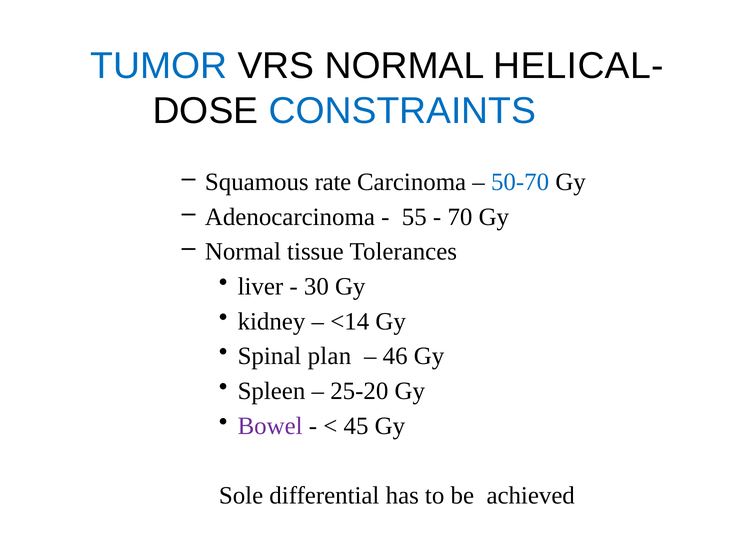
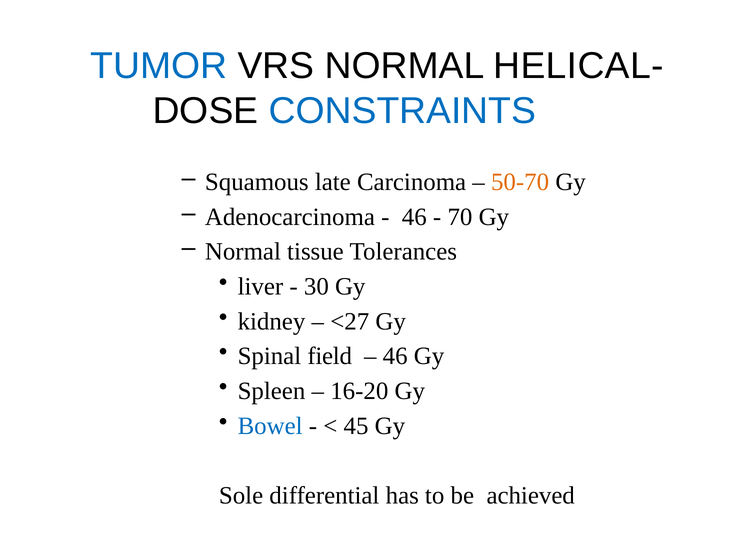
rate: rate -> late (333, 182)
50-70 colour: blue -> orange (520, 182)
55: 55 -> 46 (414, 217)
<14: <14 -> <27 (350, 322)
plan: plan -> field (330, 356)
25-20: 25-20 -> 16-20 (359, 391)
Bowel colour: purple -> blue (270, 426)
